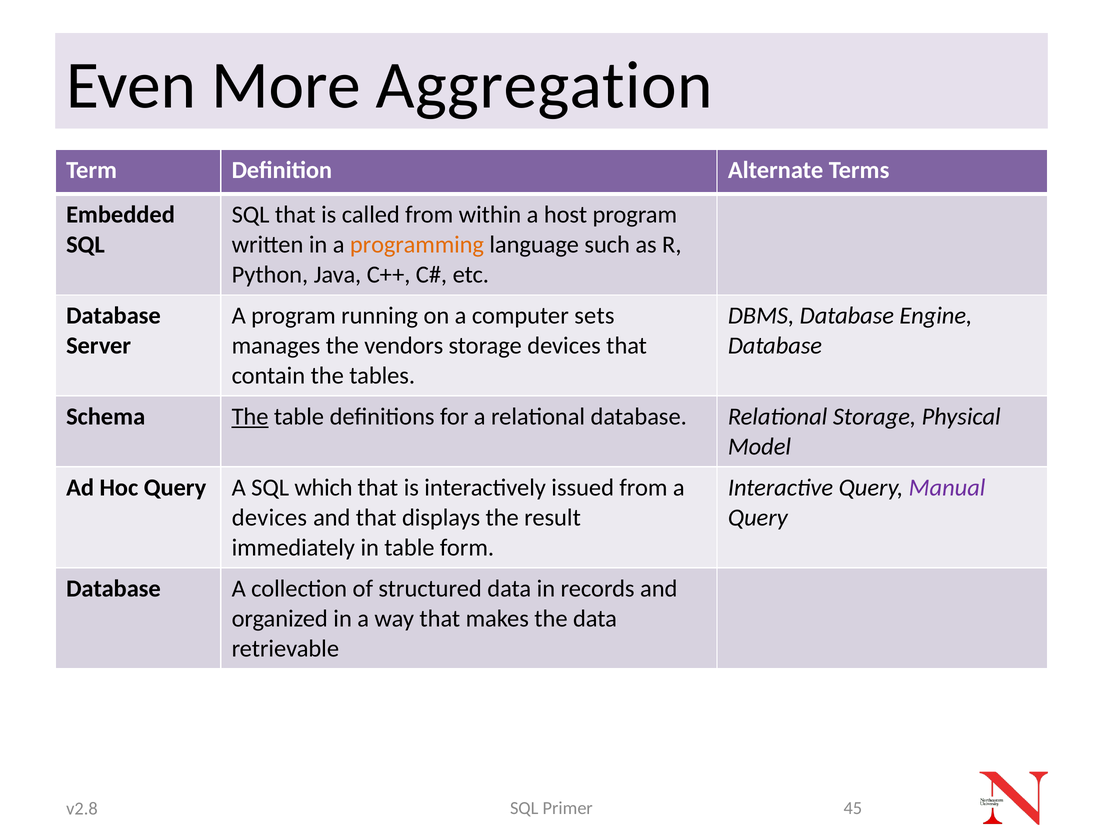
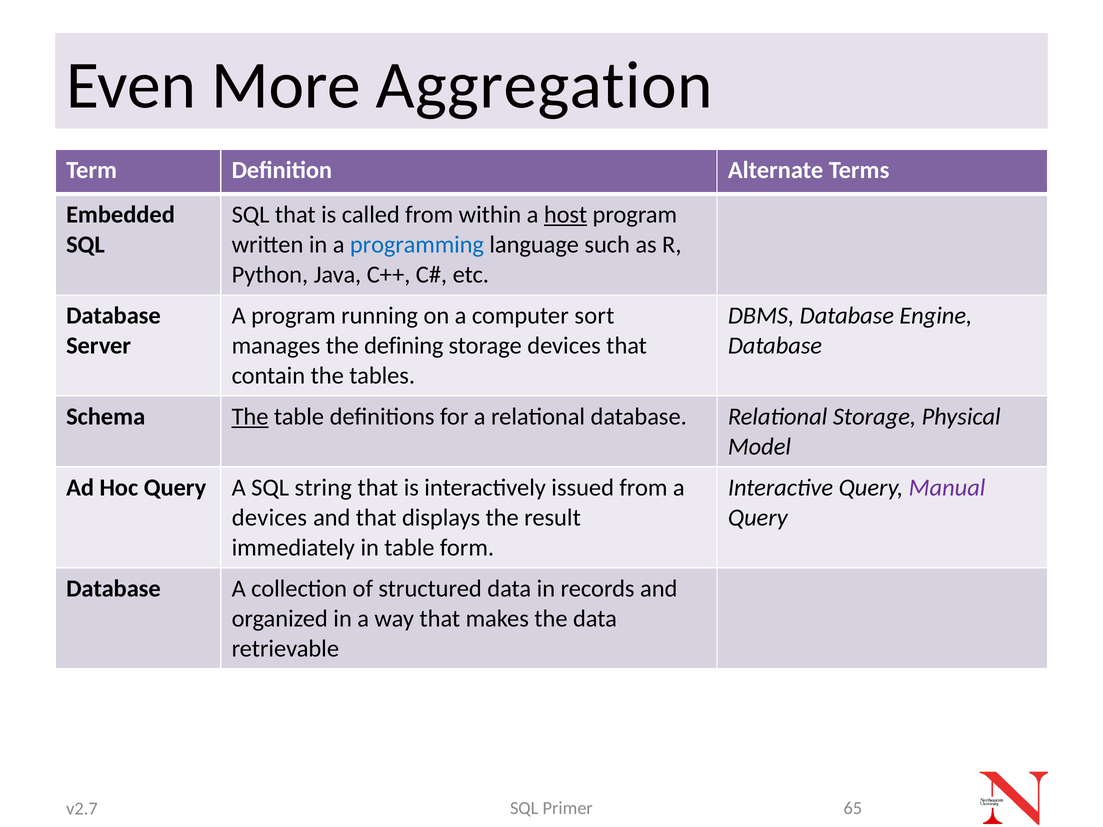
host underline: none -> present (566, 215)
programming colour: orange -> blue (417, 245)
sets: sets -> sort (594, 316)
vendors: vendors -> defining (404, 346)
which: which -> string (323, 488)
45: 45 -> 65 (853, 809)
v2.8: v2.8 -> v2.7 (82, 809)
